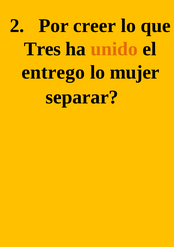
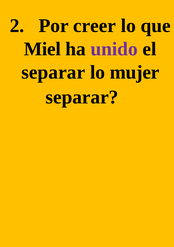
Tres: Tres -> Miel (42, 49)
unido colour: orange -> purple (114, 49)
entrego: entrego -> separar (53, 72)
